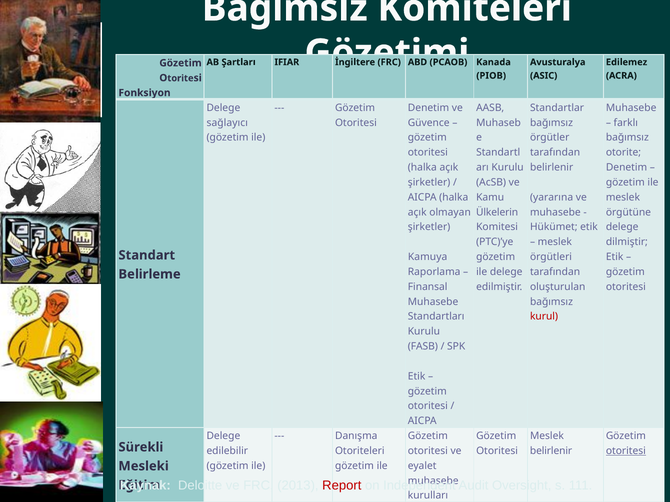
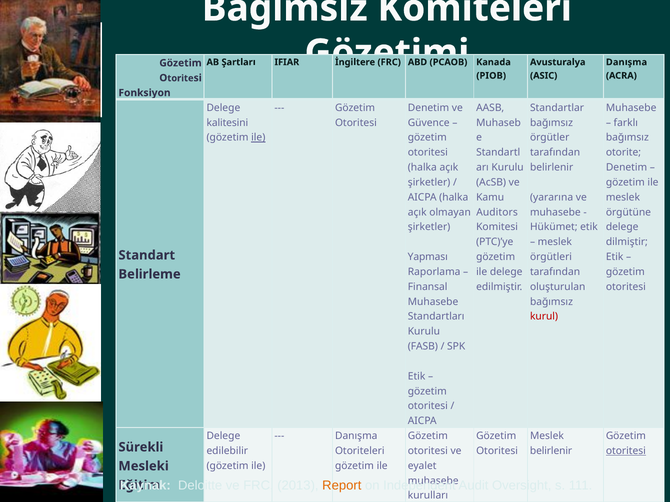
Edilemez: Edilemez -> Danışma (627, 62)
sağlayıcı: sağlayıcı -> kalitesini (227, 123)
ile underline: none -> present (258, 138)
Ülkelerin: Ülkelerin -> Auditors (497, 212)
Kamuya: Kamuya -> Yapması (428, 257)
Report colour: red -> orange (342, 486)
